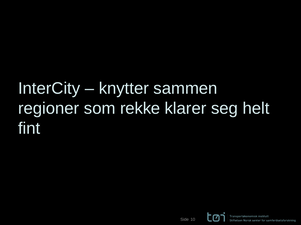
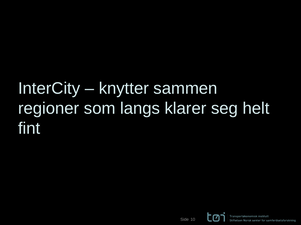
rekke: rekke -> langs (140, 109)
